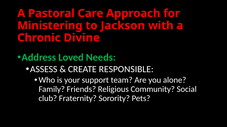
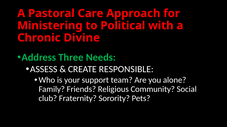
Jackson: Jackson -> Political (123, 26)
Loved: Loved -> Three (71, 58)
